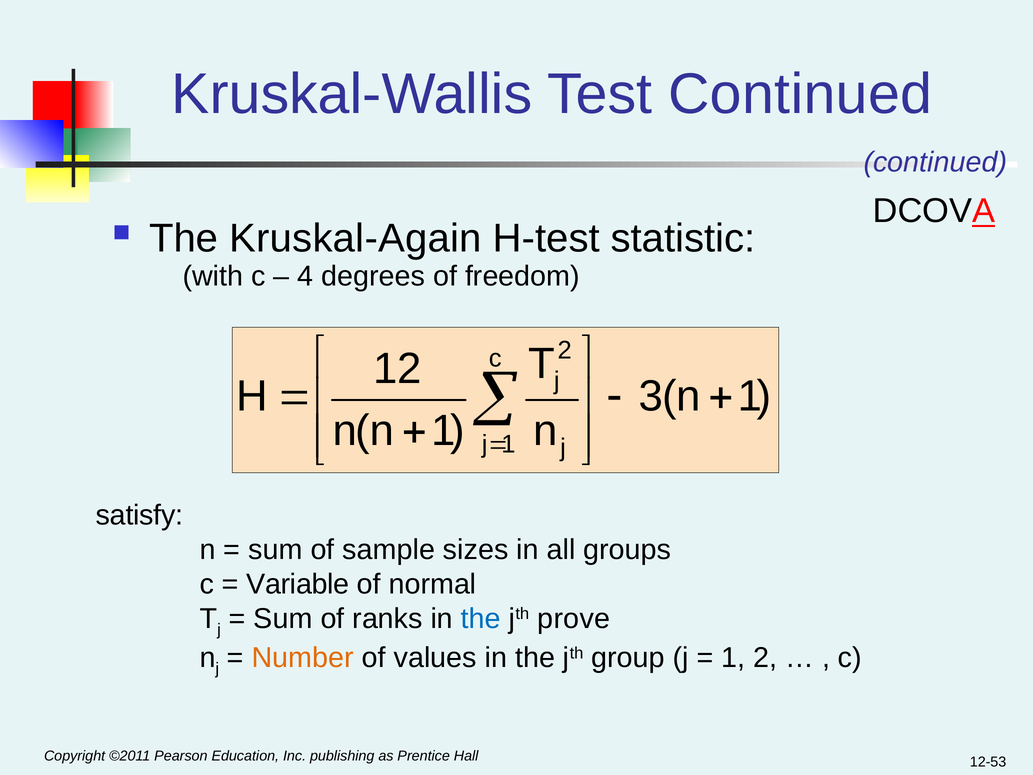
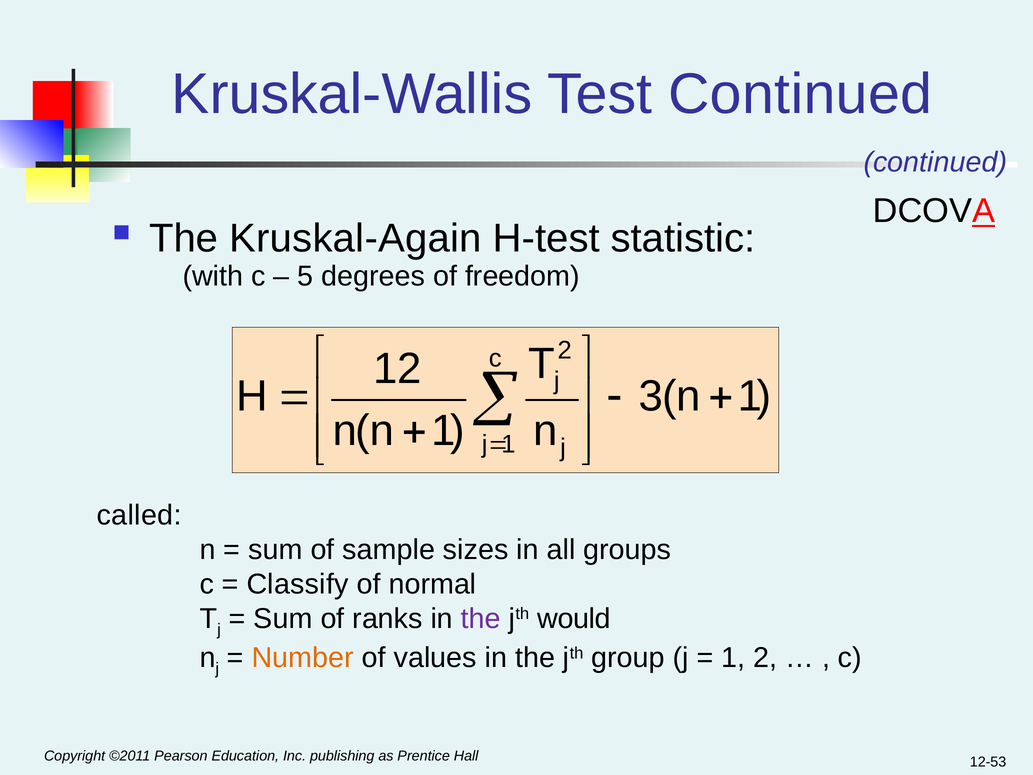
4: 4 -> 5 (305, 276)
satisfy: satisfy -> called (139, 515)
Variable: Variable -> Classify (298, 584)
the colour: blue -> purple (481, 618)
prove: prove -> would (574, 618)
